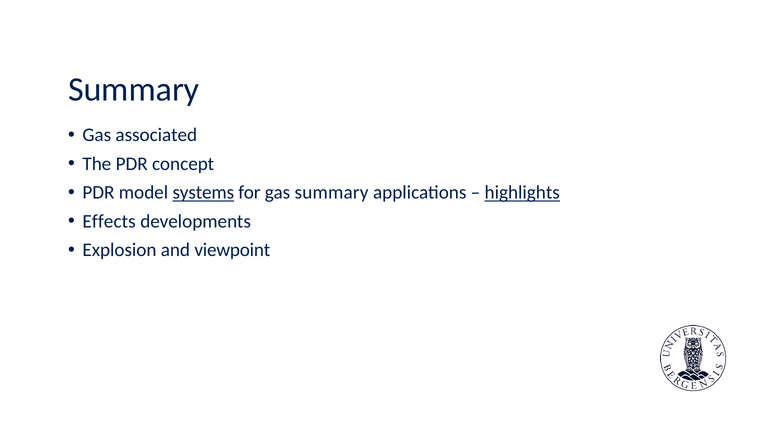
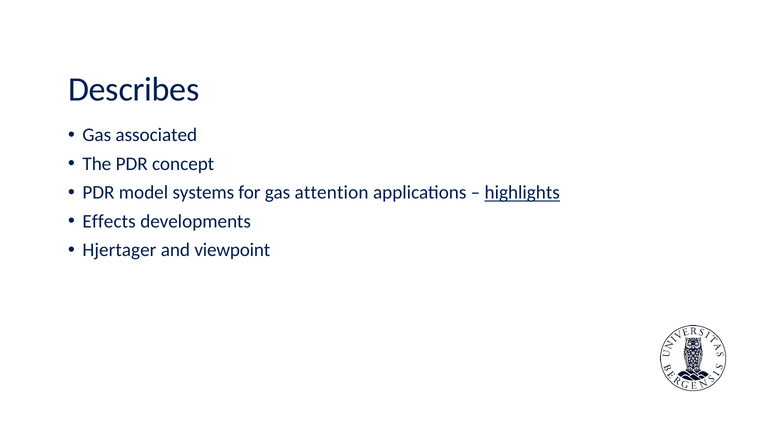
Summary: Summary -> Describes (134, 89)
systems underline: present -> none (203, 192)
gas summary: summary -> attention (332, 192)
Explosion: Explosion -> Hjertager (119, 250)
